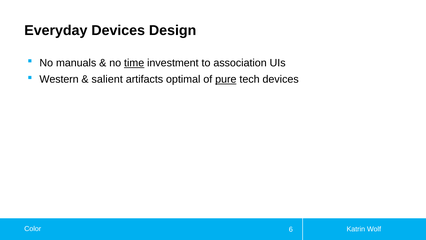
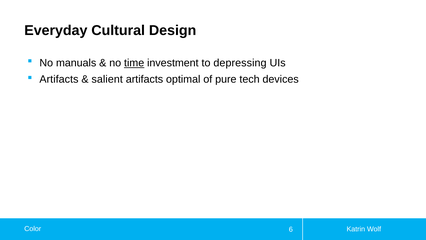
Everyday Devices: Devices -> Cultural (118, 30)
association: association -> depressing (240, 63)
Western: Western -> Artifacts (59, 79)
pure underline: present -> none (226, 79)
